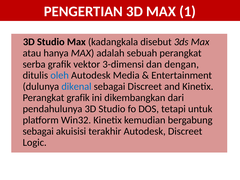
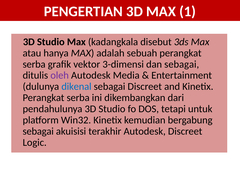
dan dengan: dengan -> sebagai (182, 64)
oleh colour: blue -> purple (60, 75)
grafik: grafik -> serba (78, 98)
